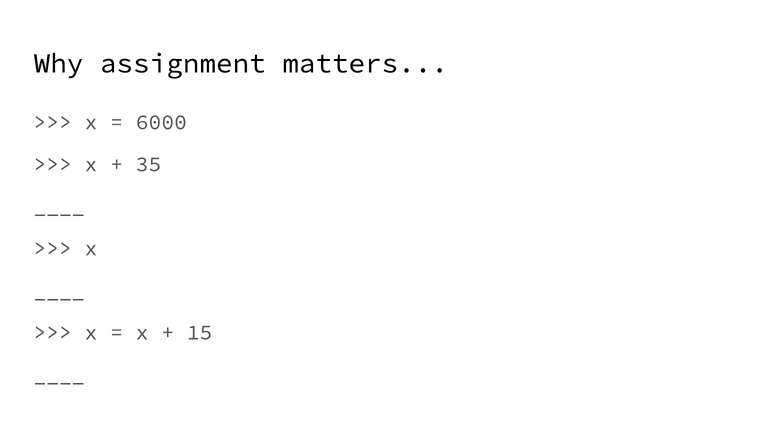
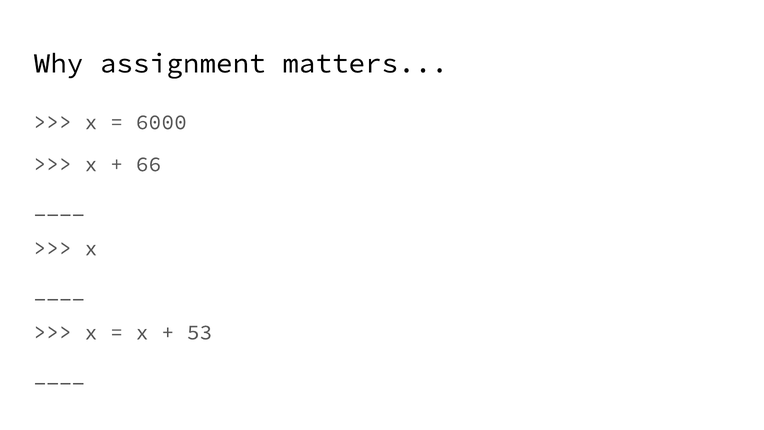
35: 35 -> 66 (148, 164)
15: 15 -> 53 (200, 332)
